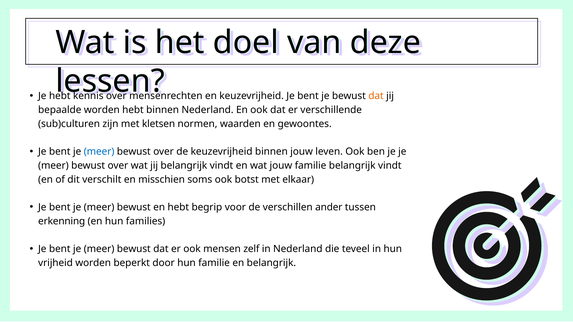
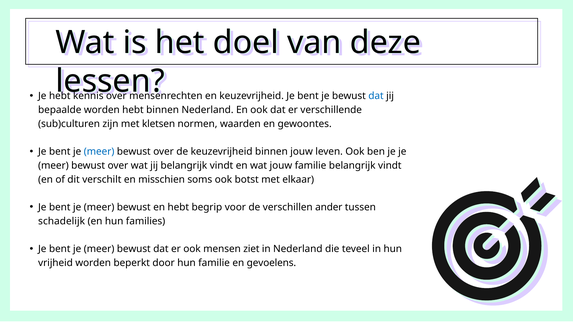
dat colour: orange -> blue (376, 96)
erkenning: erkenning -> schadelijk (62, 221)
zelf: zelf -> ziet (251, 249)
en belangrijk: belangrijk -> gevoelens (271, 263)
